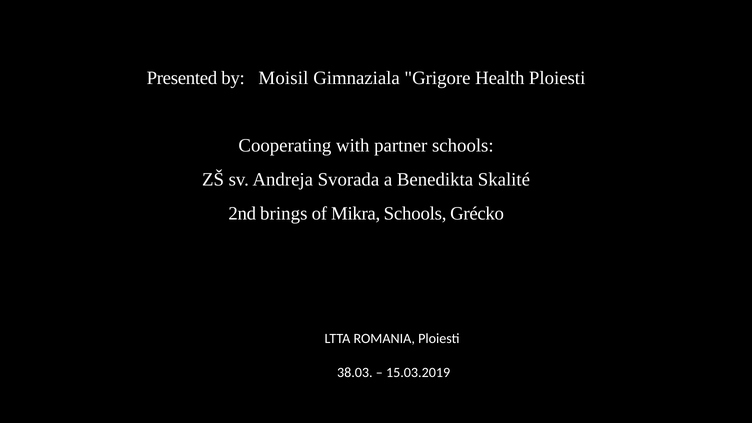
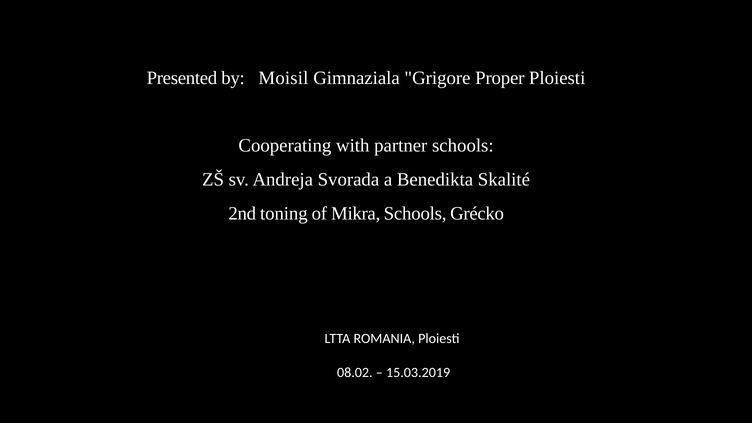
Health: Health -> Proper (500, 78)
brings: brings -> toning (284, 213)
38.03: 38.03 -> 08.02 (355, 372)
